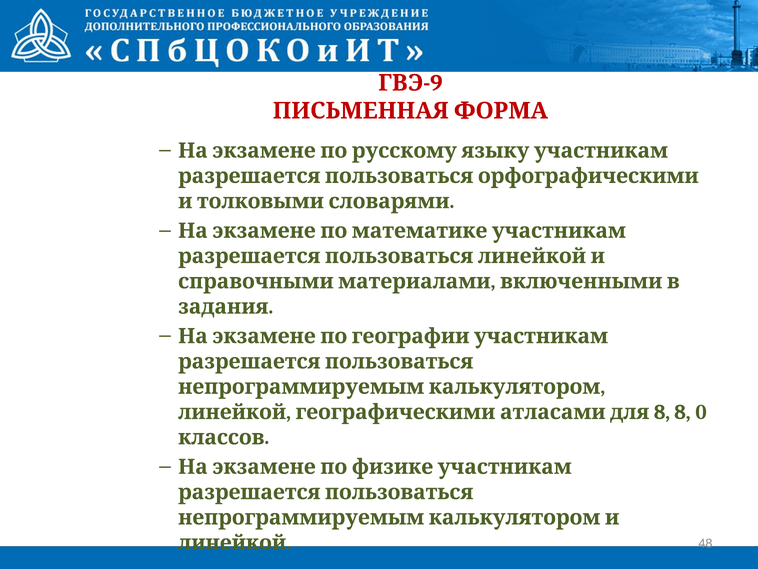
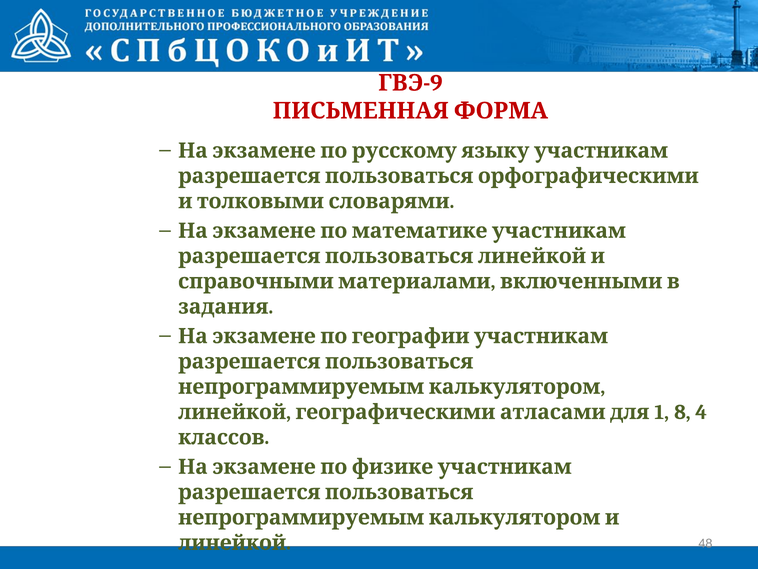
8: 8 -> 1 (662, 412)
0: 0 -> 4 (701, 412)
